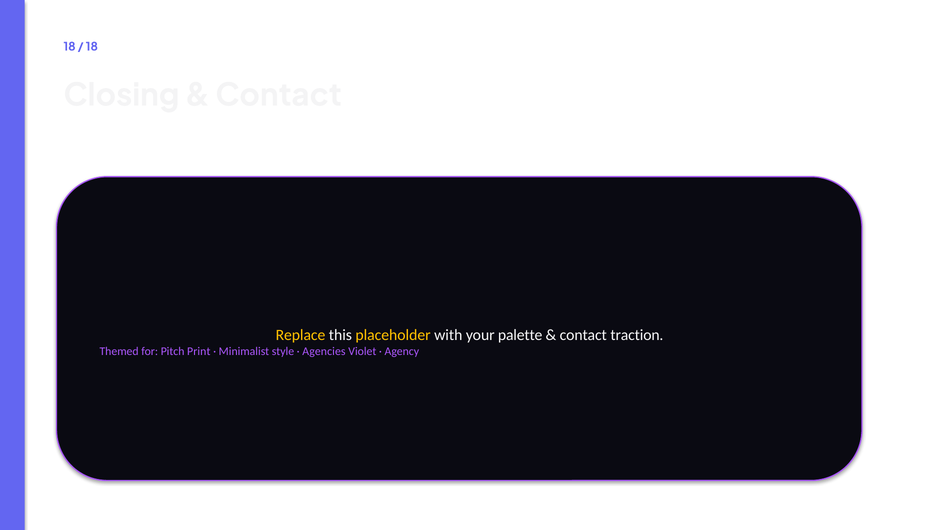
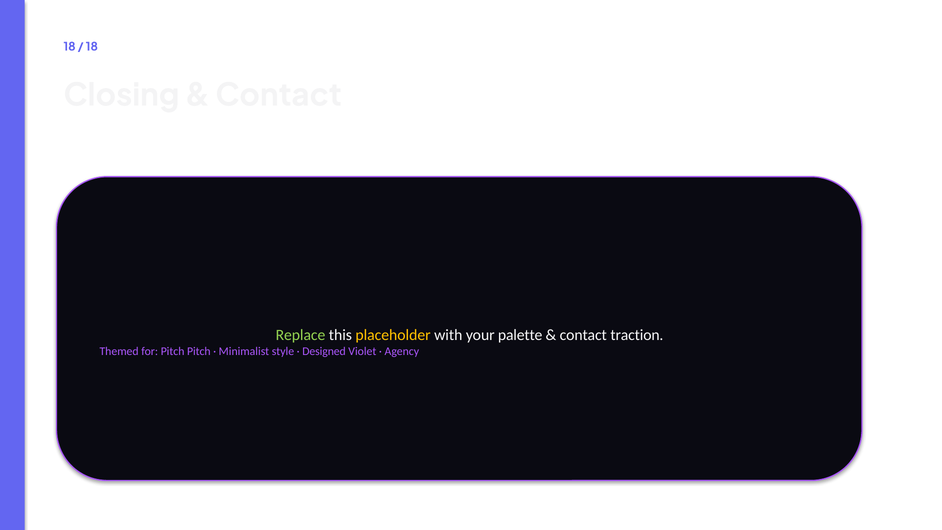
Replace colour: yellow -> light green (300, 335)
Pitch Print: Print -> Pitch (199, 351)
Agencies: Agencies -> Designed (324, 351)
